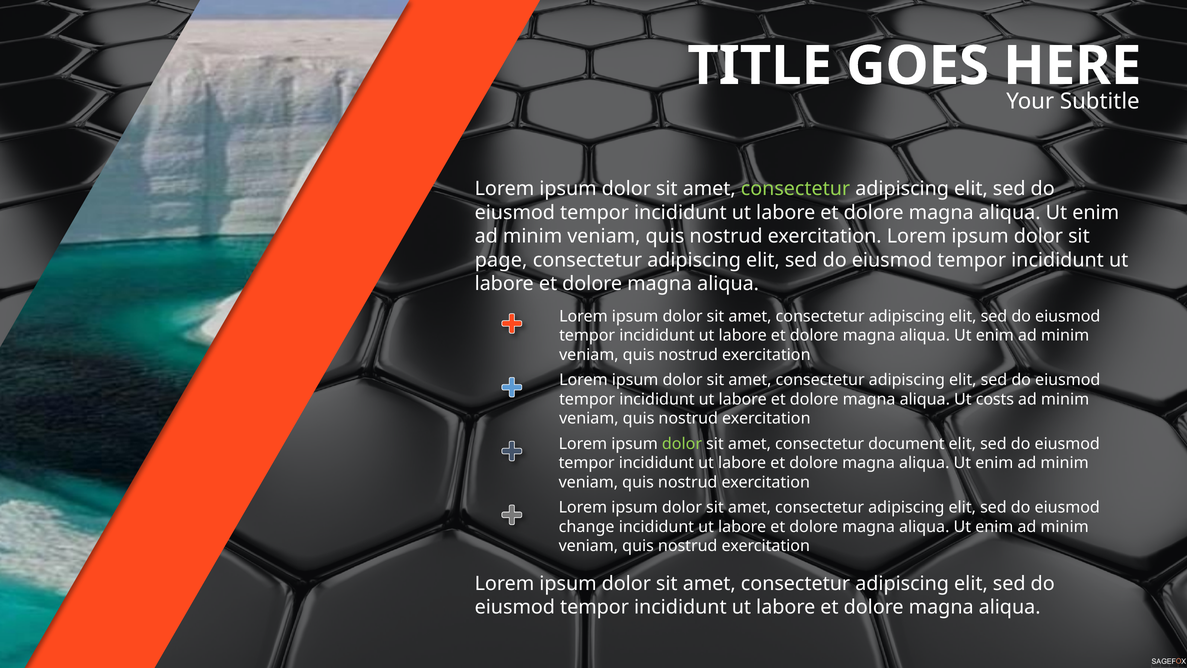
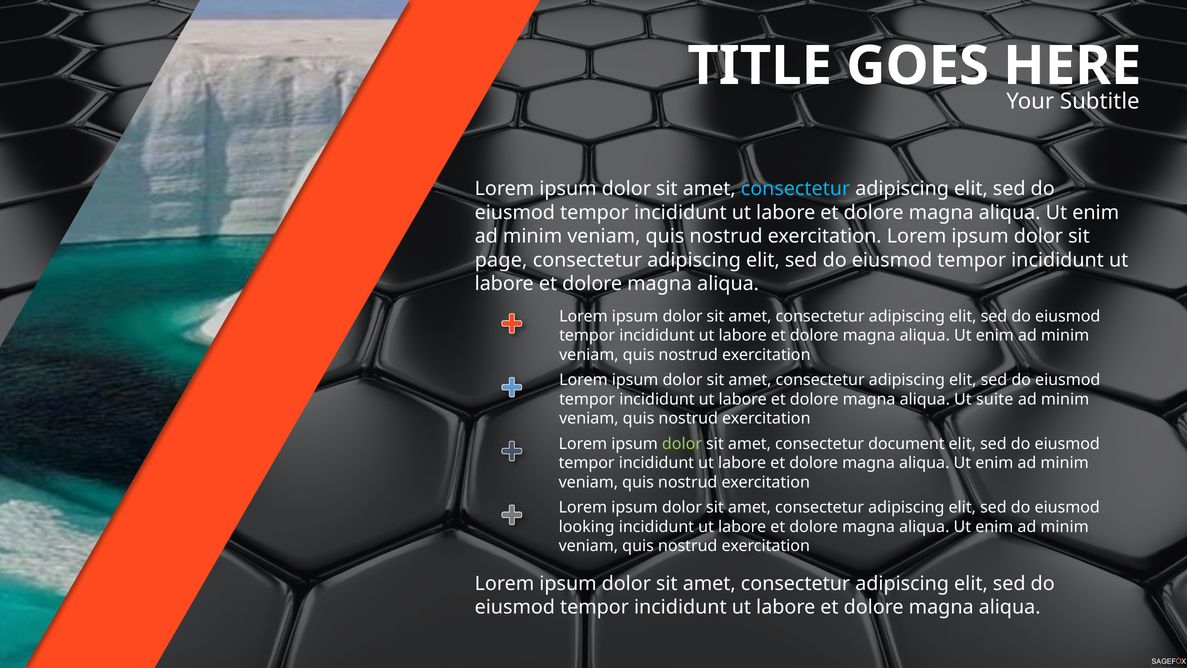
consectetur colour: light green -> light blue (795, 189)
costs: costs -> suite (995, 399)
change: change -> looking (587, 527)
